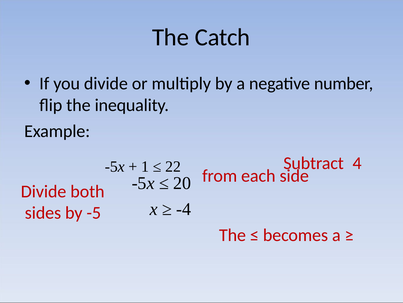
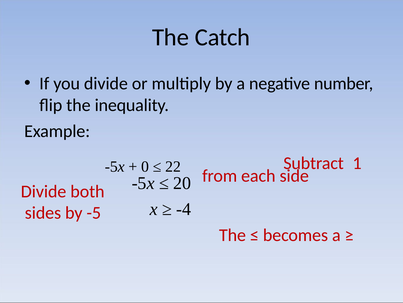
1: 1 -> 0 (145, 166)
4: 4 -> 1 (357, 163)
